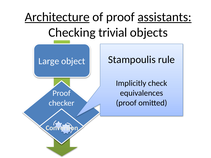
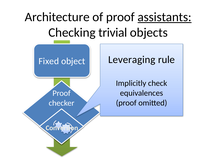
Architecture underline: present -> none (57, 17)
Stampoulis: Stampoulis -> Leveraging (132, 60)
Large: Large -> Fixed (49, 61)
